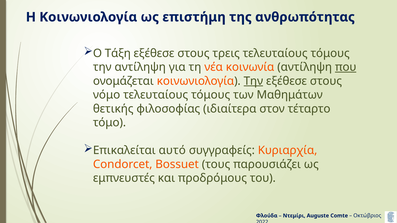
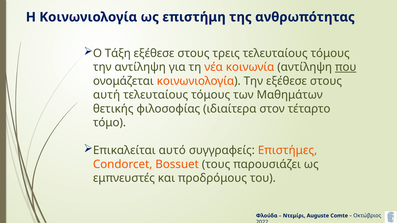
Την underline: present -> none (253, 81)
νόμο: νόμο -> αυτή (107, 95)
Κυριαρχία: Κυριαρχία -> Επιστήμες (288, 151)
